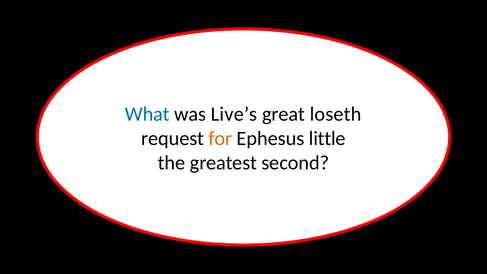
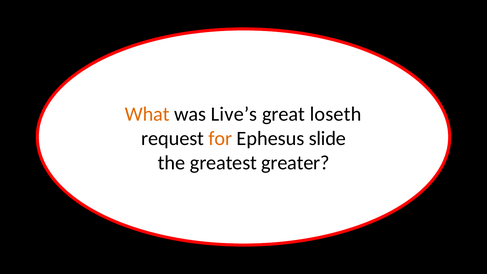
What colour: blue -> orange (147, 114)
little: little -> slide (327, 138)
second: second -> greater (295, 163)
